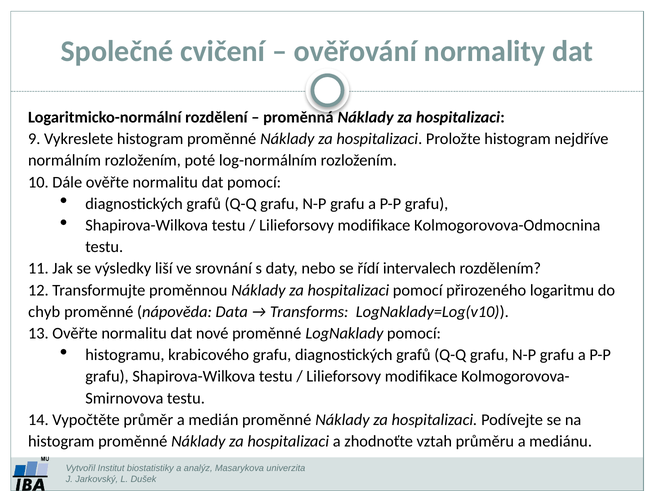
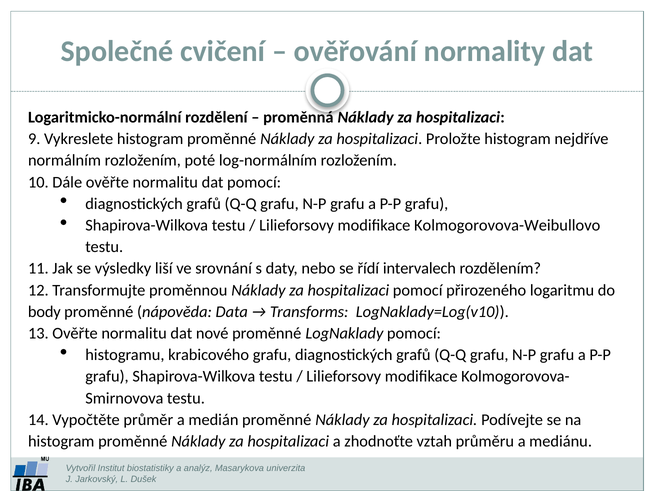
Kolmogorovova-Odmocnina: Kolmogorovova-Odmocnina -> Kolmogorovova-Weibullovo (507, 225)
chyb: chyb -> body (44, 312)
